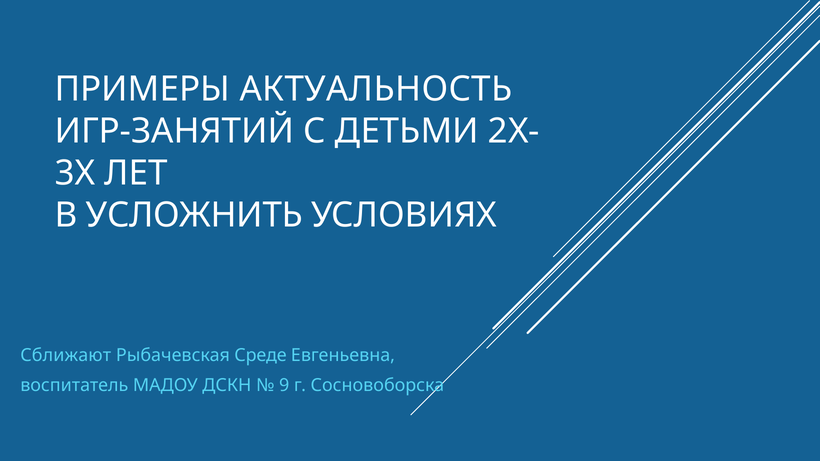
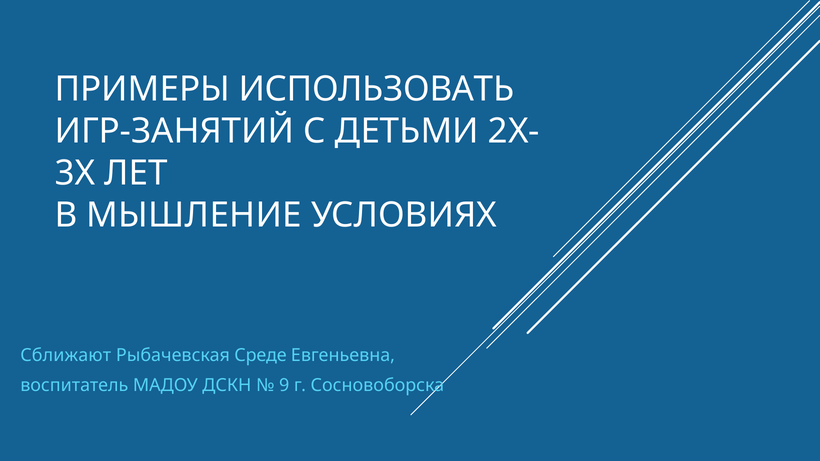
АКТУАЛЬНОСТЬ: АКТУАЛЬНОСТЬ -> ИСПОЛЬЗОВАТЬ (376, 89)
УСЛОЖНИТЬ: УСЛОЖНИТЬ -> МЫШЛЕНИЕ (194, 215)
